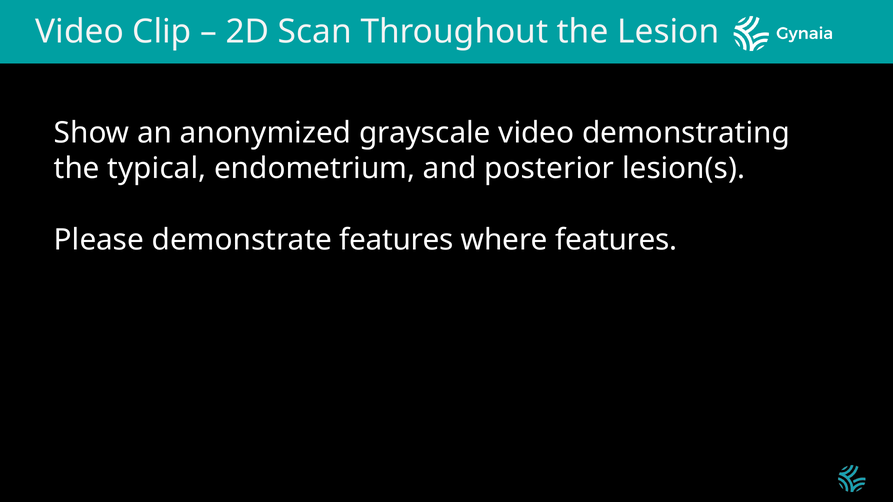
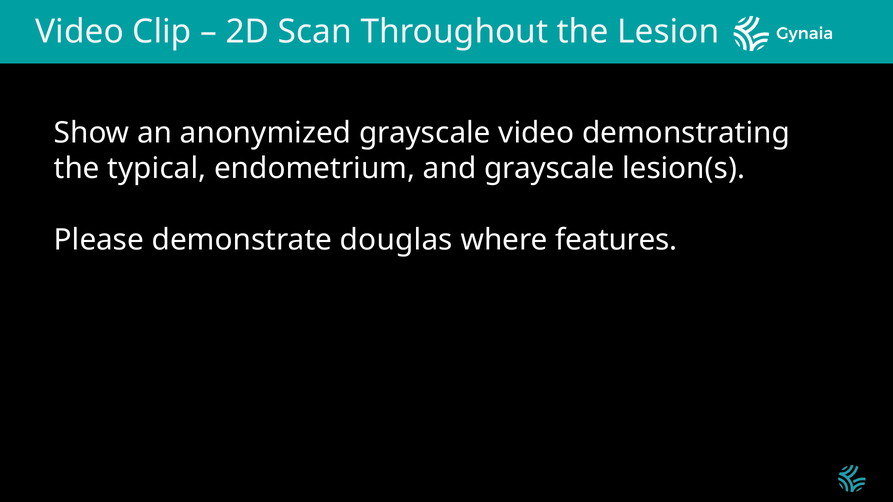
and posterior: posterior -> grayscale (549, 169)
demonstrate features: features -> douglas (396, 240)
